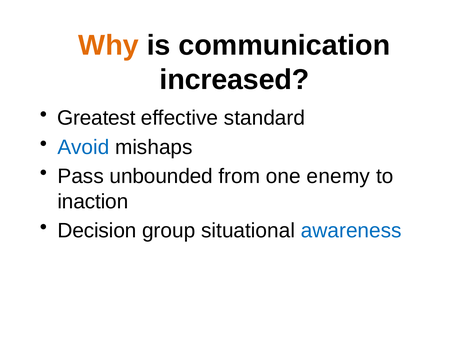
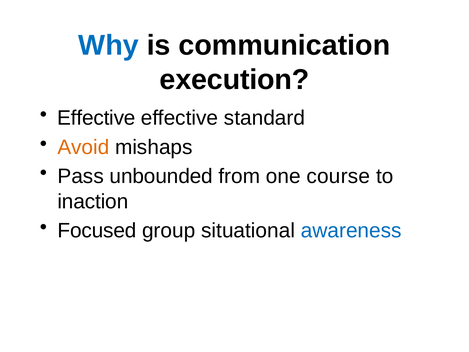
Why colour: orange -> blue (109, 45)
increased: increased -> execution (234, 80)
Greatest: Greatest -> Effective (96, 118)
Avoid colour: blue -> orange (83, 147)
enemy: enemy -> course (338, 176)
Decision: Decision -> Focused (97, 231)
